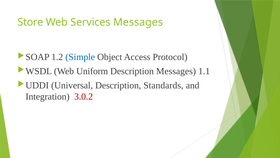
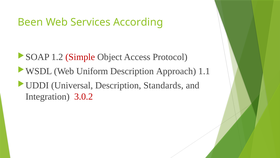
Store: Store -> Been (30, 22)
Services Messages: Messages -> According (138, 22)
Simple colour: blue -> red (80, 57)
Description Messages: Messages -> Approach (176, 71)
